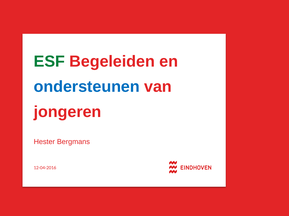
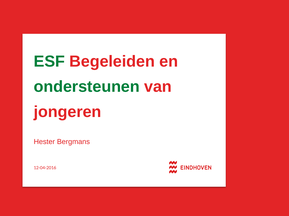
ondersteunen colour: blue -> green (87, 87)
